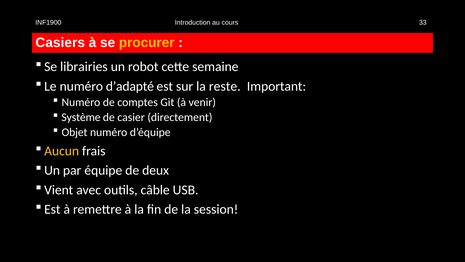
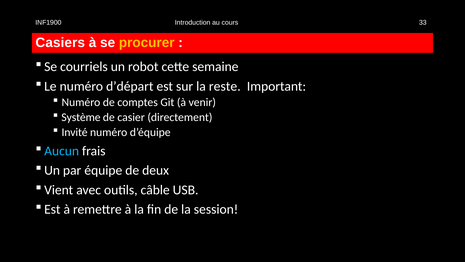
librairies: librairies -> courriels (84, 67)
d’adapté: d’adapté -> d’départ (130, 86)
Objet: Objet -> Invité (75, 132)
Aucun colour: yellow -> light blue (62, 151)
